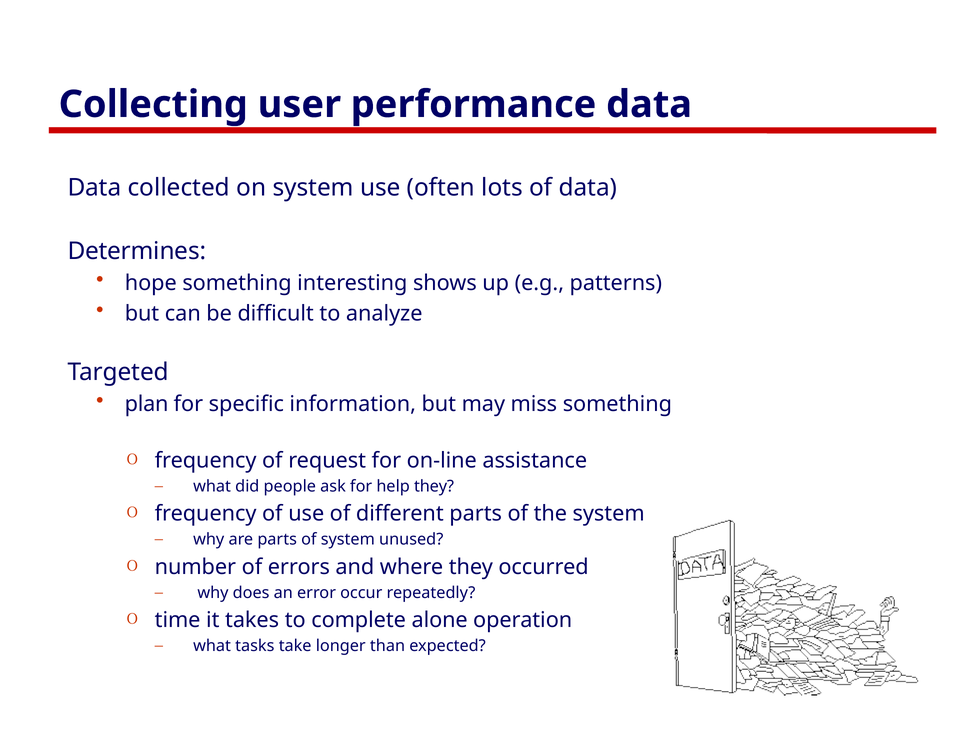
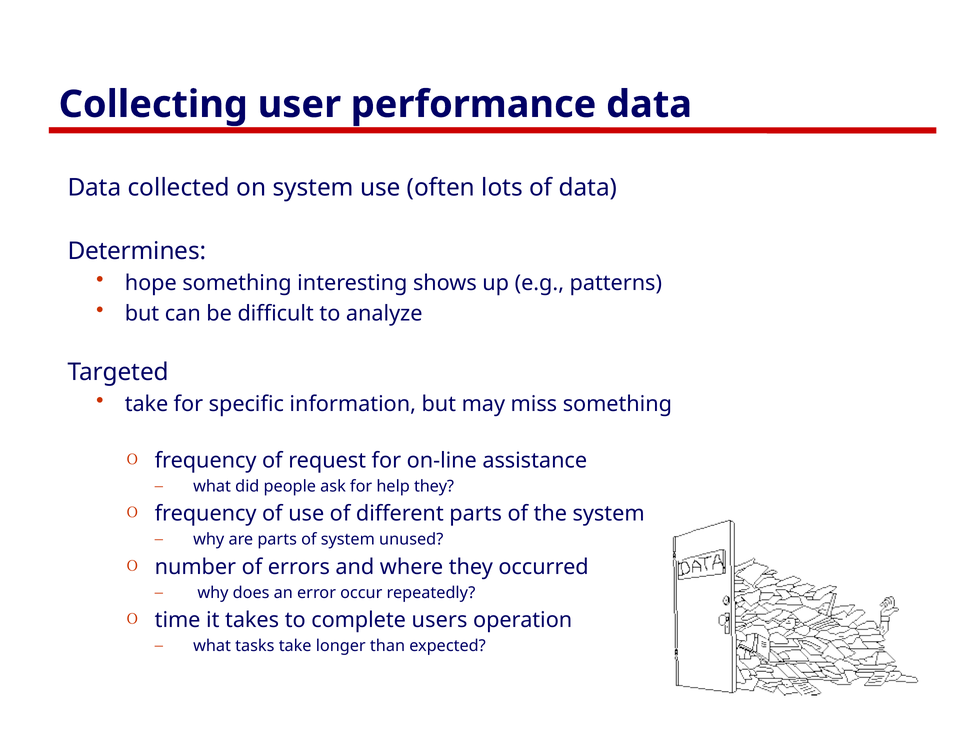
plan: plan -> take (147, 404)
alone: alone -> users (440, 620)
